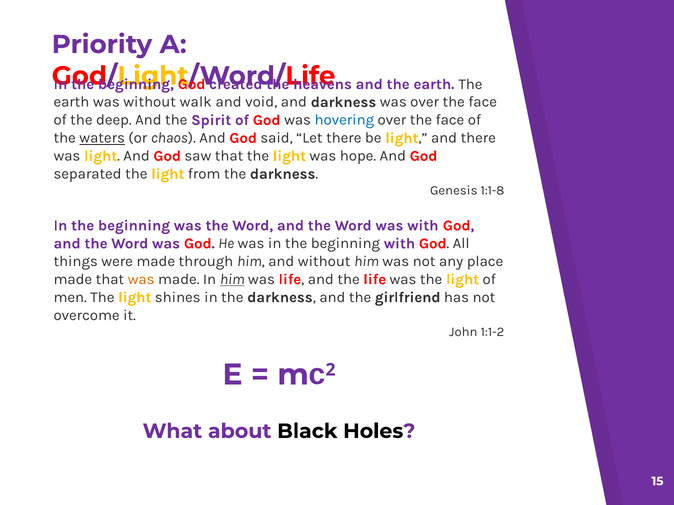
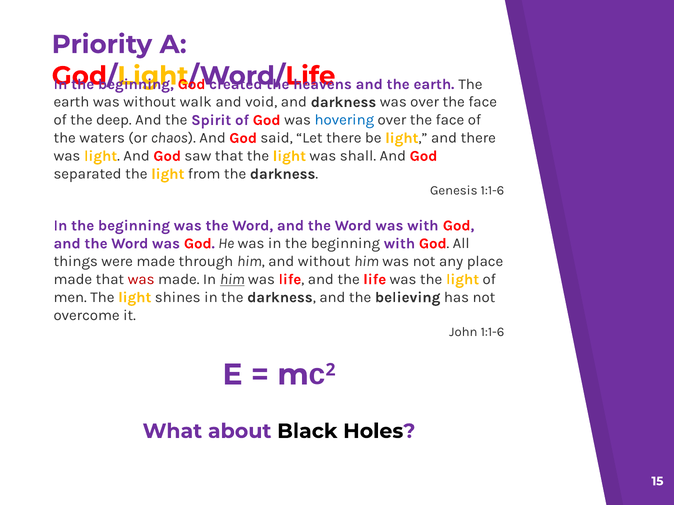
waters underline: present -> none (102, 138)
hope: hope -> shall (358, 156)
Genesis 1:1-8: 1:1-8 -> 1:1-6 (492, 191)
was colour: orange -> red (141, 280)
girlfriend: girlfriend -> believing (408, 298)
John 1:1-2: 1:1-2 -> 1:1-6 (492, 332)
